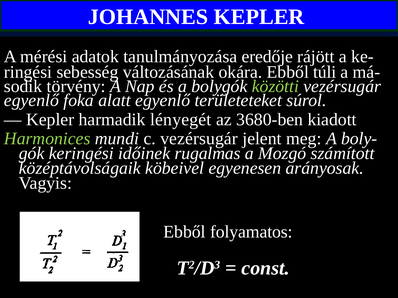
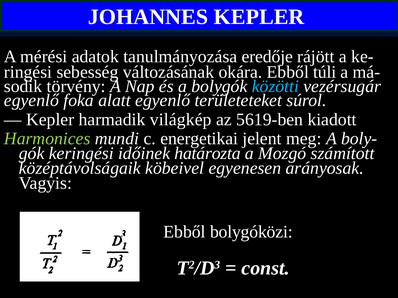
közötti colour: light green -> light blue (275, 86)
lényegét: lényegét -> világkép (181, 120)
3680-ben: 3680-ben -> 5619-ben (270, 120)
c vezérsugár: vezérsugár -> energetikai (199, 139)
rugalmas: rugalmas -> határozta (208, 154)
folyamatos: folyamatos -> bolygóközi (251, 232)
